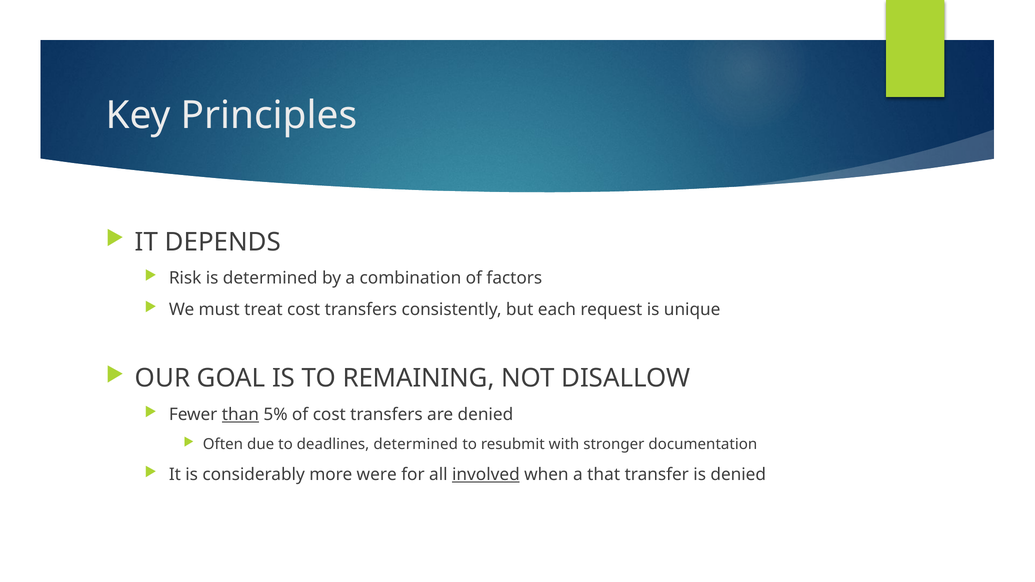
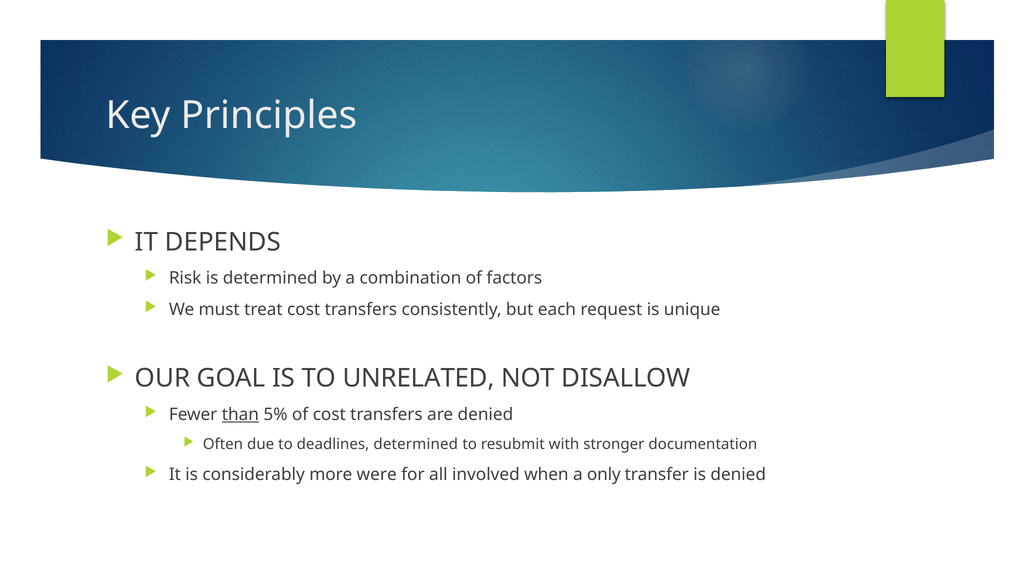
REMAINING: REMAINING -> UNRELATED (419, 379)
involved underline: present -> none (486, 475)
that: that -> only (604, 475)
